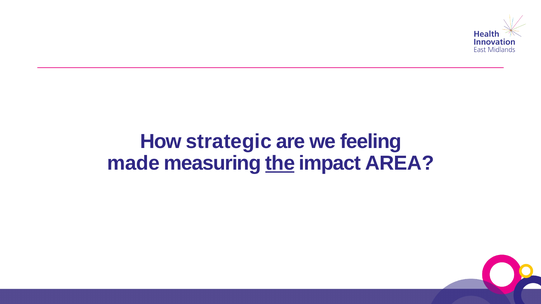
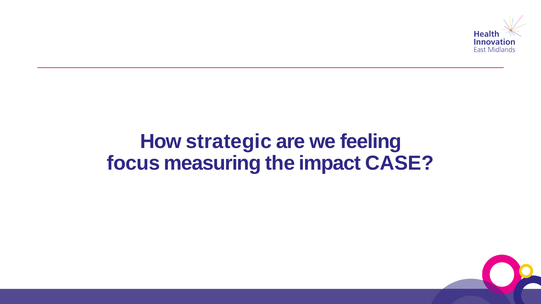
made: made -> focus (133, 163)
the underline: present -> none (280, 163)
AREA: AREA -> CASE (399, 163)
